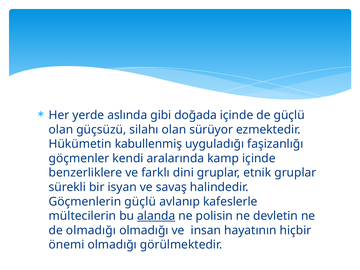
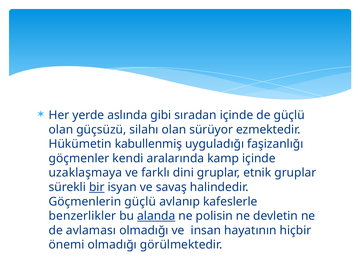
doğada: doğada -> sıradan (196, 115)
benzerliklere: benzerliklere -> uzaklaşmaya (85, 173)
bir underline: none -> present (97, 187)
mültecilerin: mültecilerin -> benzerlikler (82, 216)
de olmadığı: olmadığı -> avlaması (91, 230)
